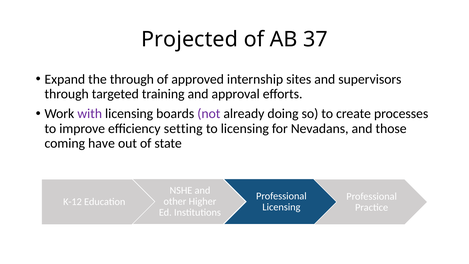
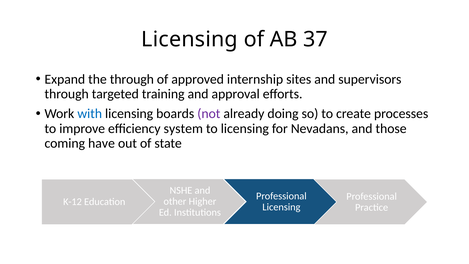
Projected: Projected -> Licensing (190, 39)
with colour: purple -> blue (90, 114)
setting: setting -> system (183, 128)
